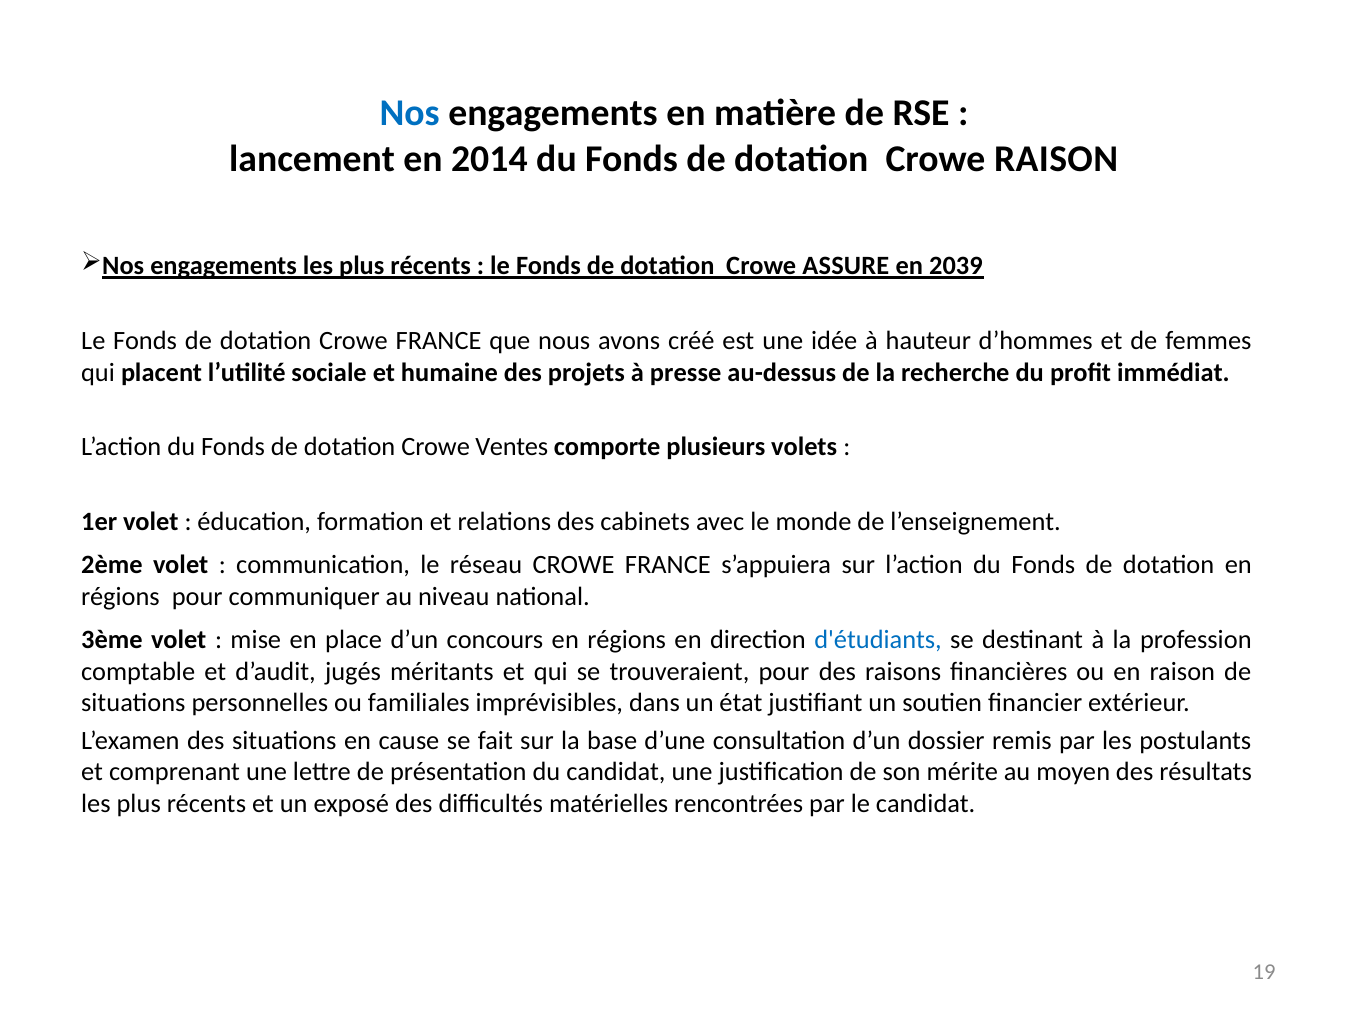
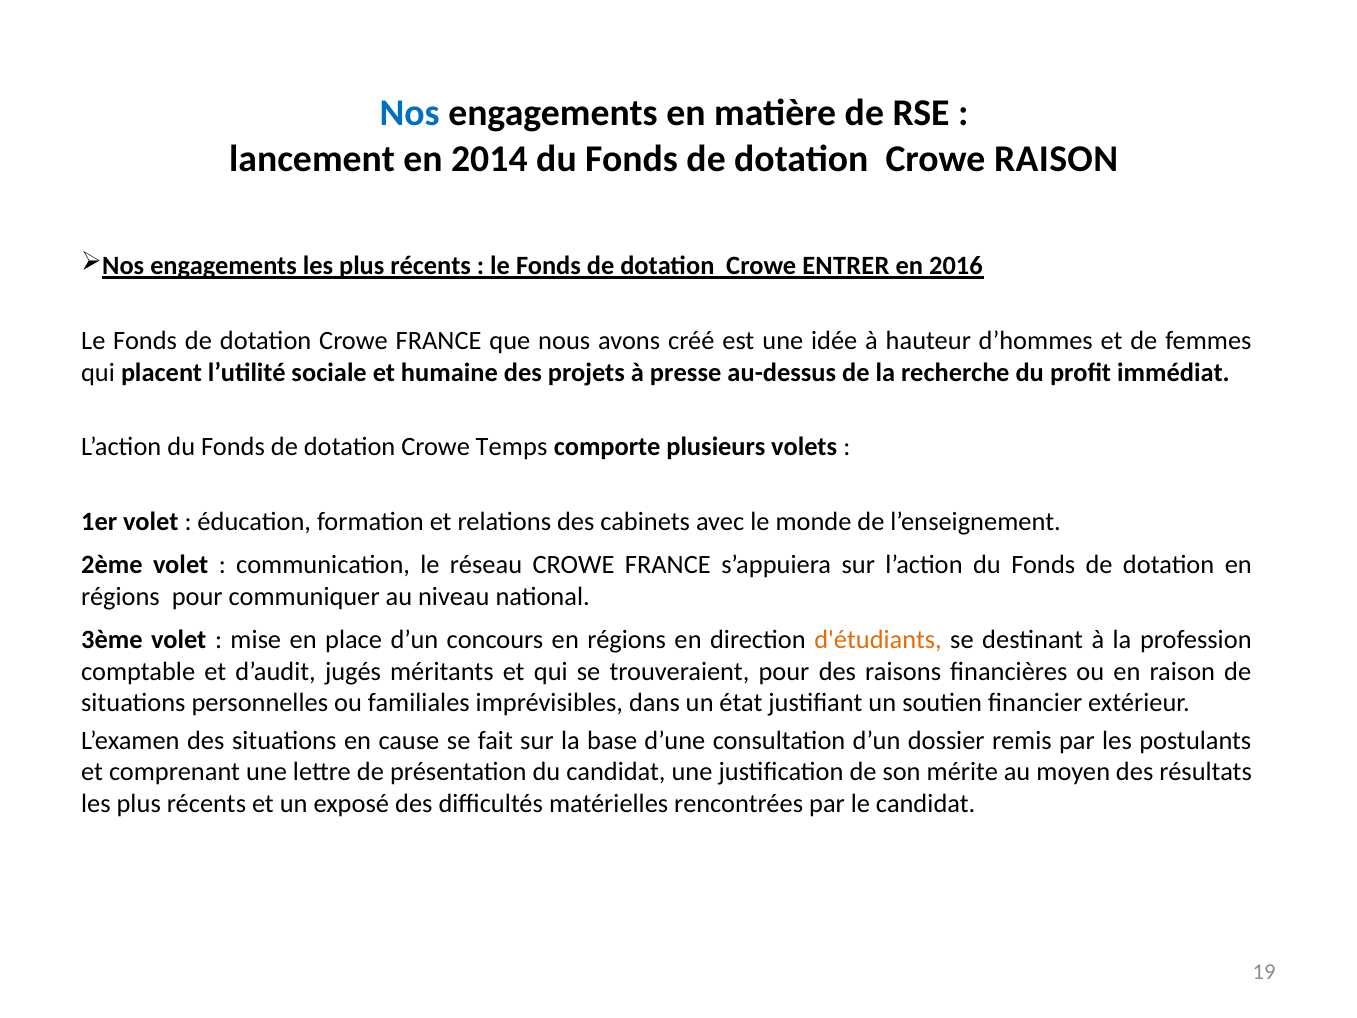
ASSURE: ASSURE -> ENTRER (846, 266)
2039: 2039 -> 2016 (956, 266)
Ventes: Ventes -> Temps (512, 447)
d'étudiants colour: blue -> orange (878, 639)
